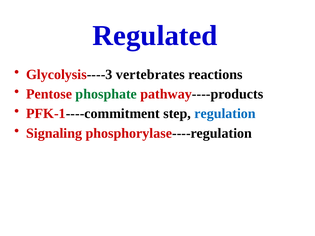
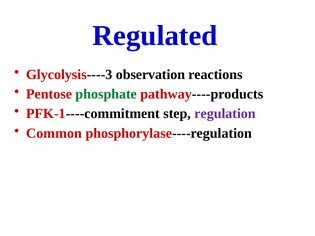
vertebrates: vertebrates -> observation (151, 75)
regulation colour: blue -> purple (225, 114)
Signaling: Signaling -> Common (54, 133)
